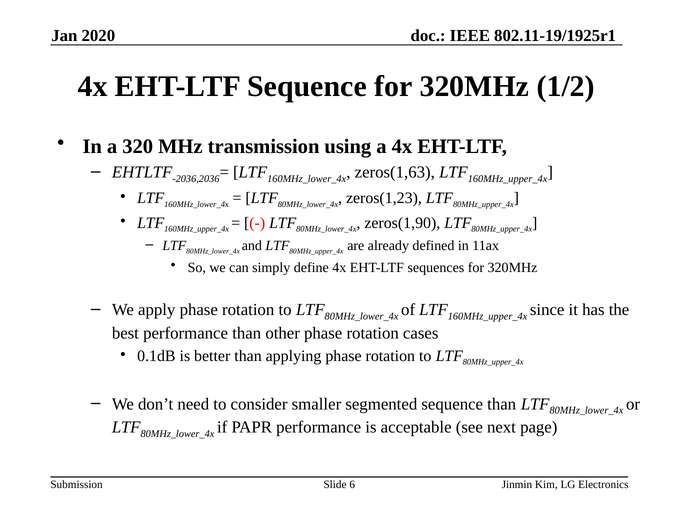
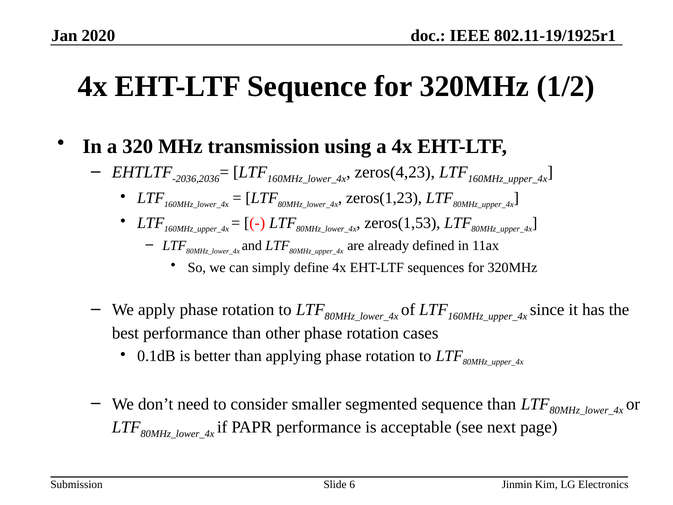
zeros(1,63: zeros(1,63 -> zeros(4,23 (395, 172)
zeros(1,90: zeros(1,90 -> zeros(1,53 (402, 223)
